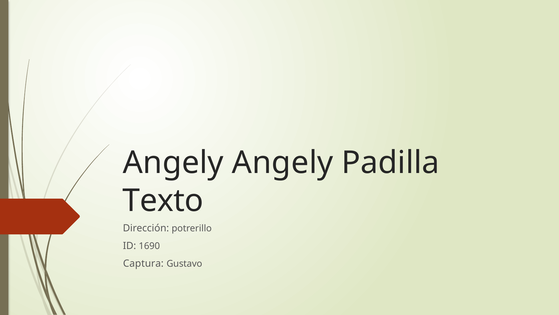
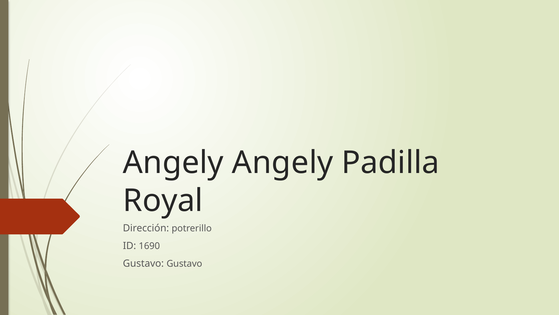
Texto: Texto -> Royal (163, 200)
Captura: Captura -> Gustavo (143, 263)
